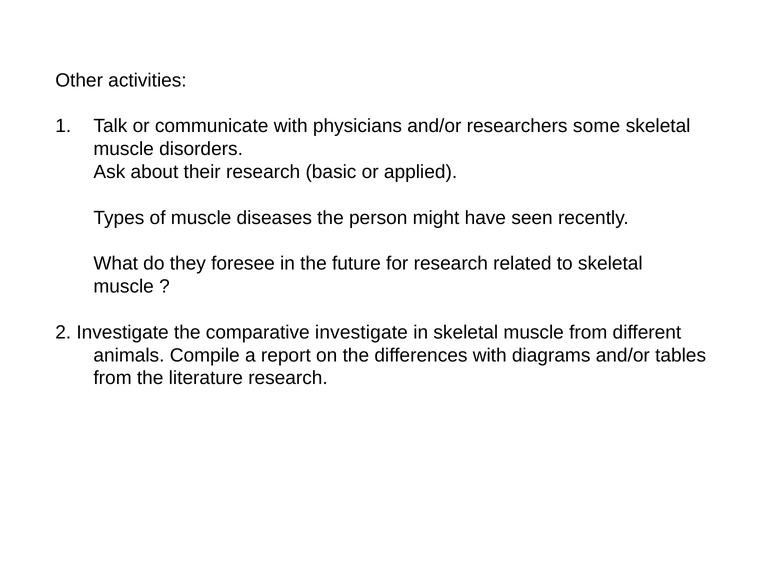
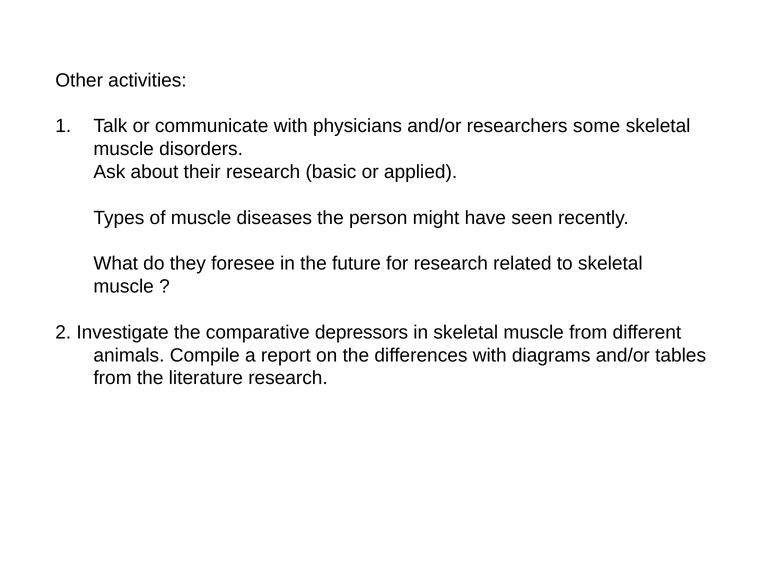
comparative investigate: investigate -> depressors (362, 332)
